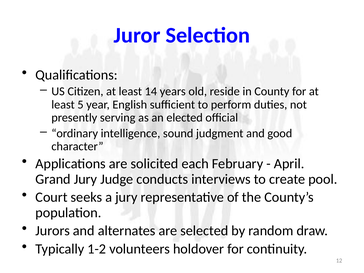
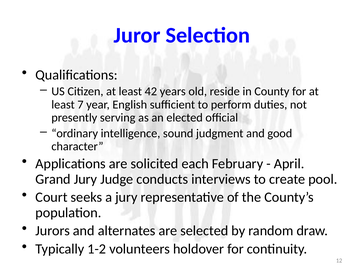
14: 14 -> 42 (151, 91)
5: 5 -> 7 (80, 105)
